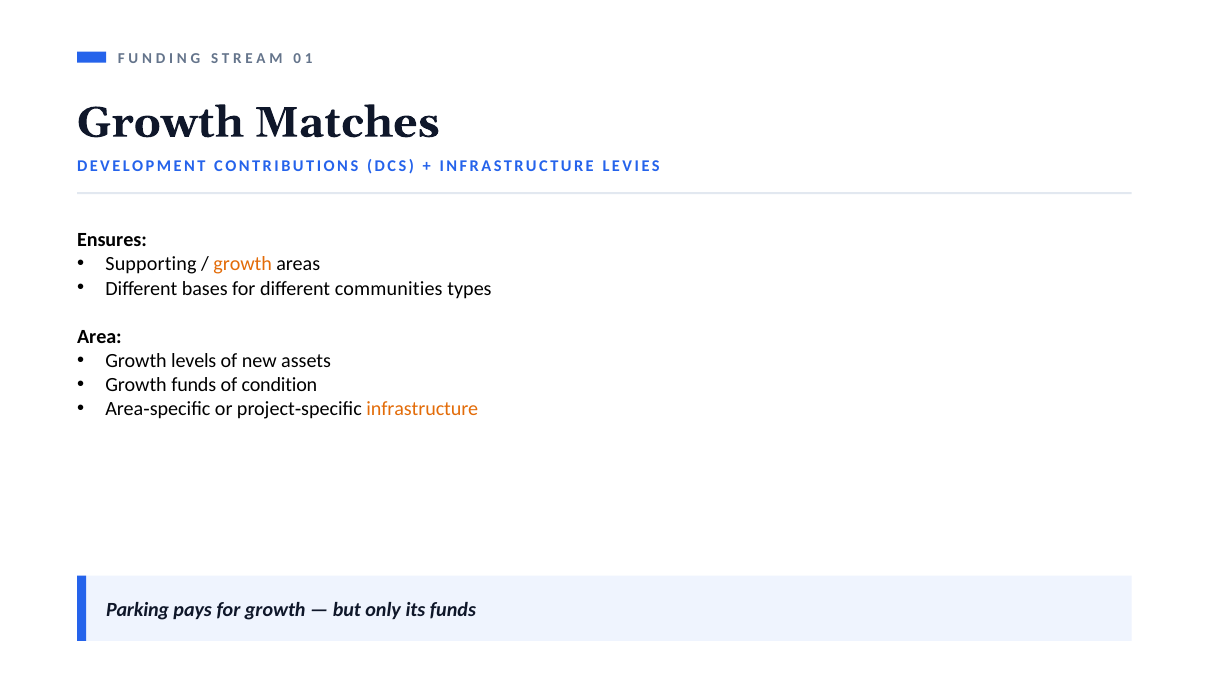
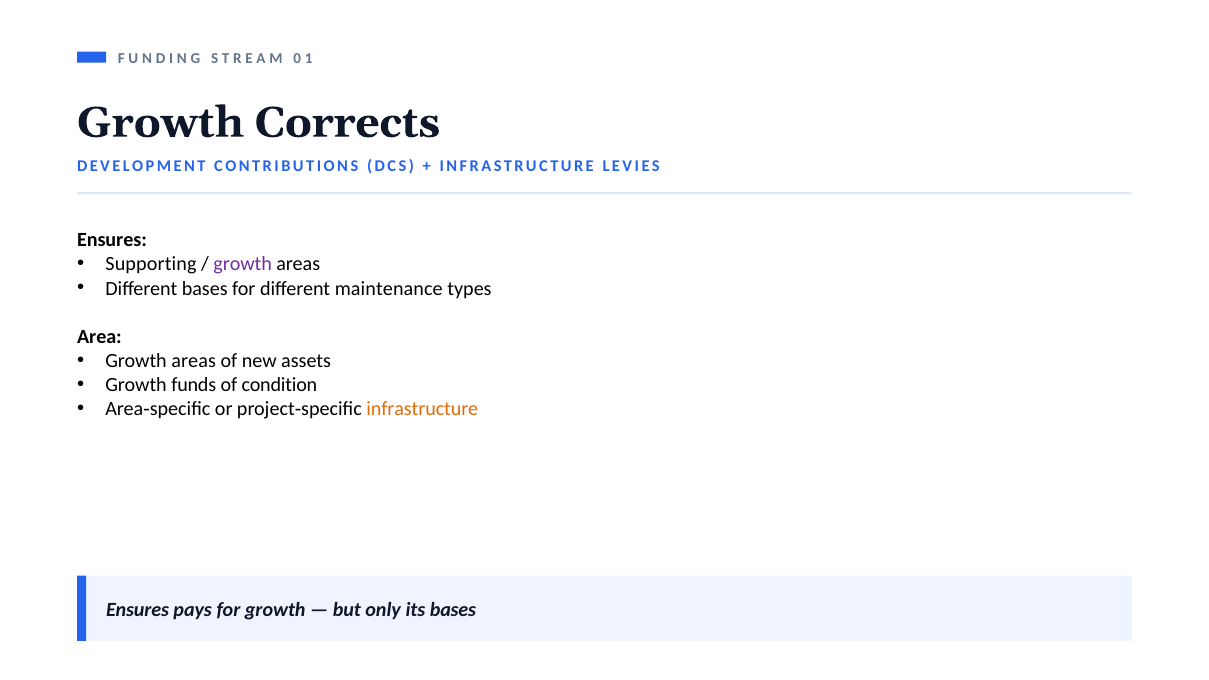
Matches: Matches -> Corrects (347, 123)
growth colour: orange -> purple (243, 264)
communities: communities -> maintenance (389, 288)
levels: levels -> areas (194, 361)
Parking: Parking -> Ensures (138, 610)
its funds: funds -> bases (453, 610)
